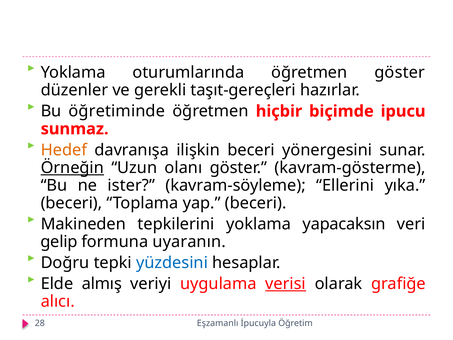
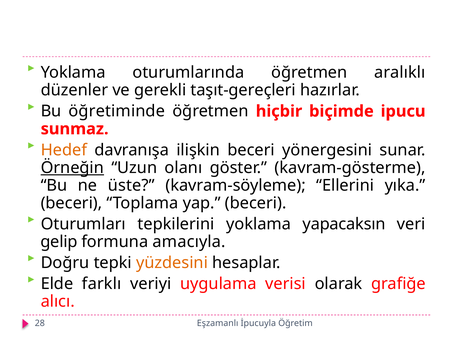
öğretmen göster: göster -> aralıklı (400, 72)
ister: ister -> üste (131, 185)
Makineden: Makineden -> Oturumları (83, 224)
uyaranın: uyaranın -> amacıyla (189, 242)
yüzdesini colour: blue -> orange (172, 263)
almış: almış -> farklı (102, 284)
verisi underline: present -> none (286, 284)
